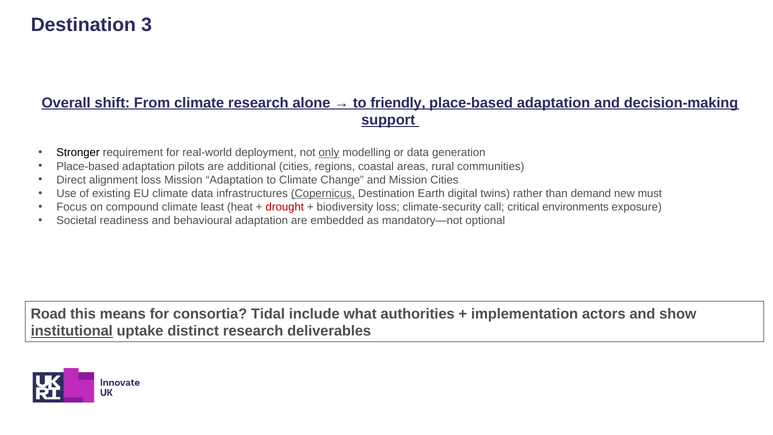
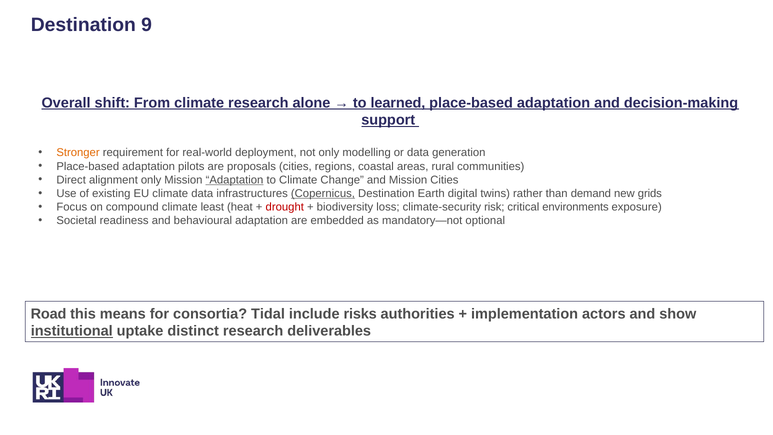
3: 3 -> 9 (147, 25)
friendly: friendly -> learned (398, 103)
Stronger colour: black -> orange (78, 153)
only underline: present -> none (329, 153)
additional: additional -> proposals (252, 166)
alignment loss: loss -> only (151, 180)
Adaptation underline: none -> present (235, 180)
must: must -> grids (650, 193)
call: call -> risk (494, 207)
what: what -> risks (360, 314)
